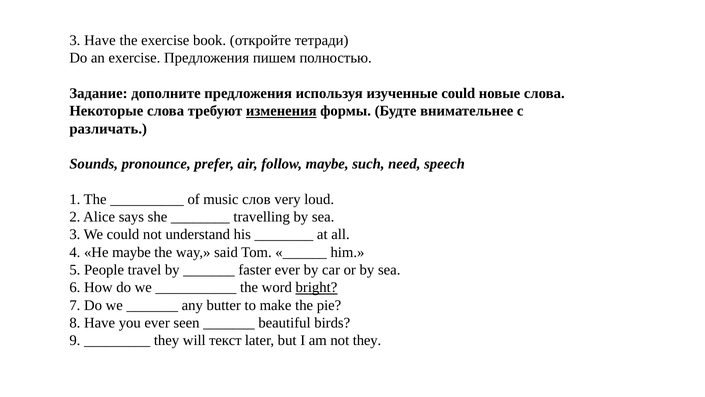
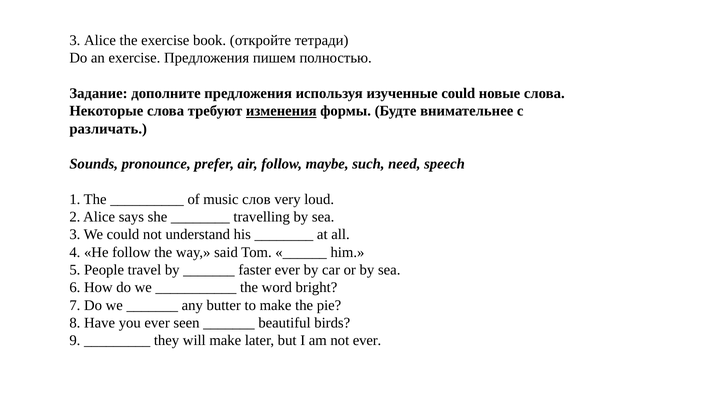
3 Have: Have -> Alice (100, 40)
He maybe: maybe -> follow (131, 252)
bright underline: present -> none (316, 287)
will текст: текст -> make (225, 340)
not they: they -> ever (367, 340)
